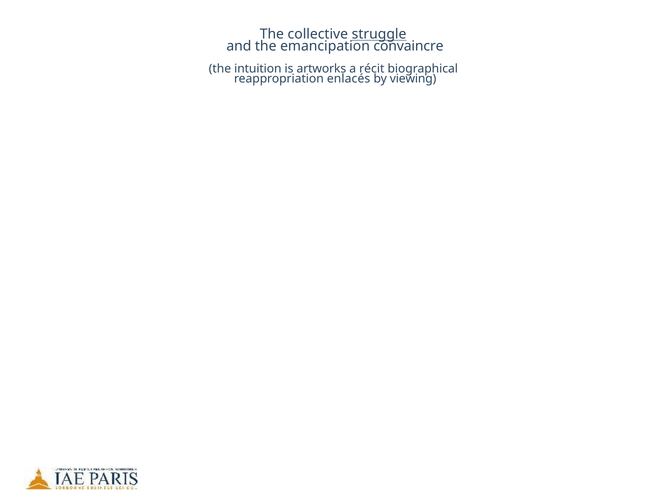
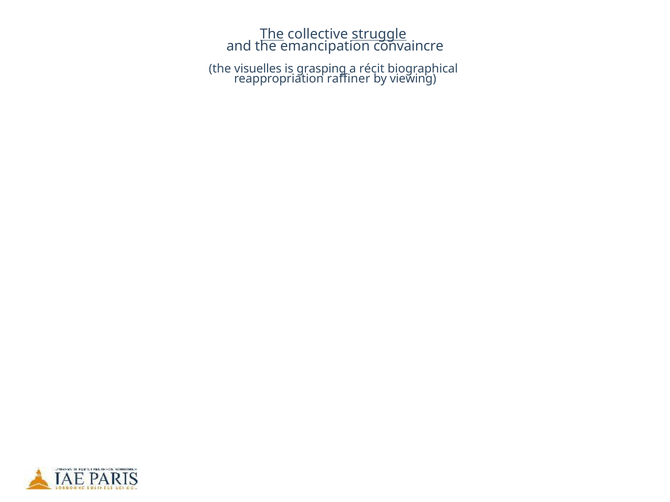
The underline: none -> present (272, 34)
intuition: intuition -> visuelles (258, 69)
artworks: artworks -> grasping (321, 69)
enlacés: enlacés -> raffiner (349, 79)
